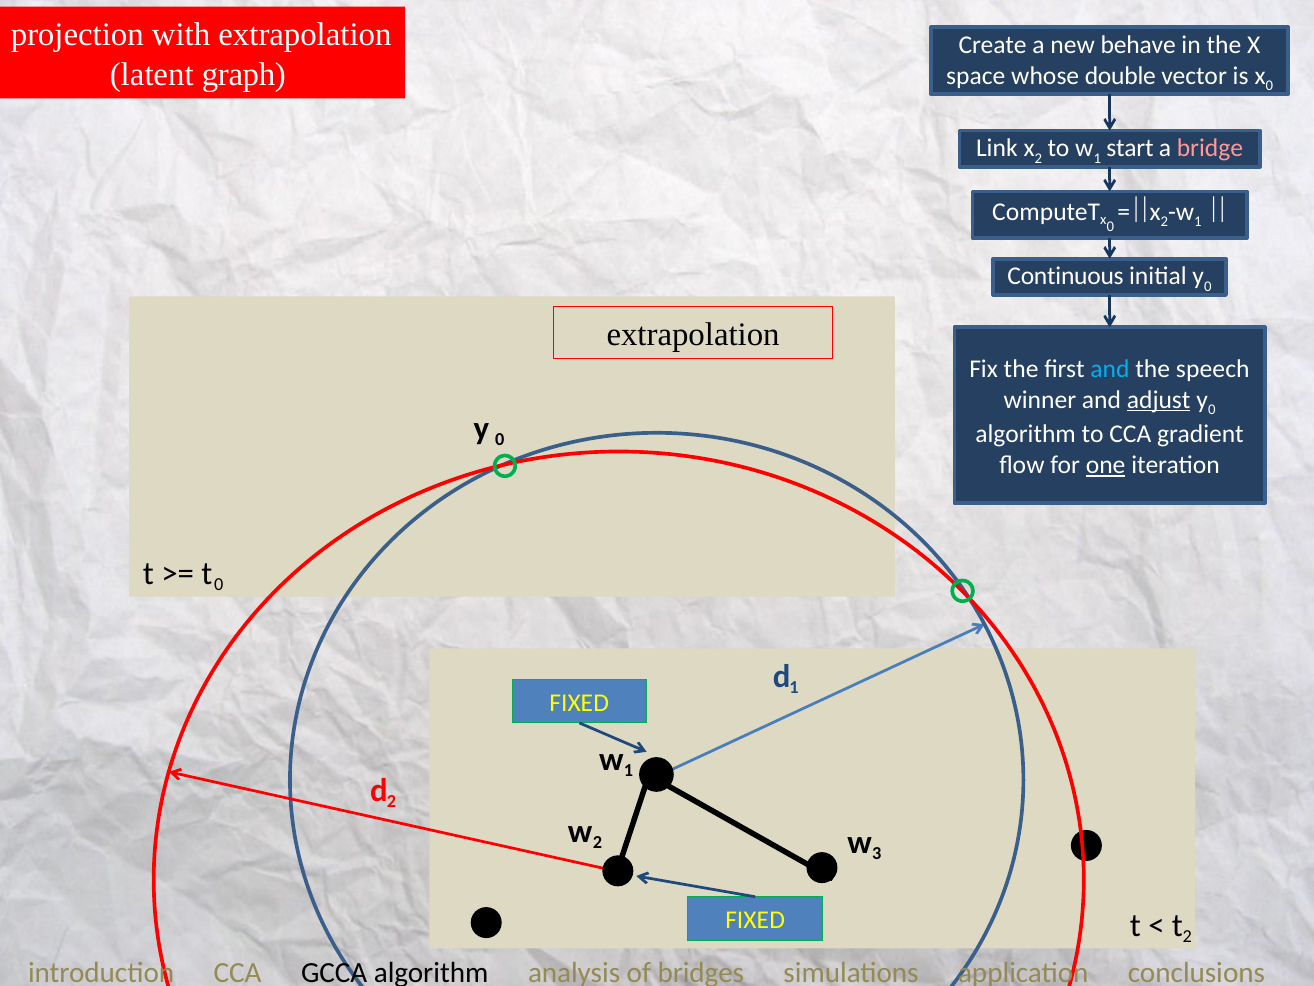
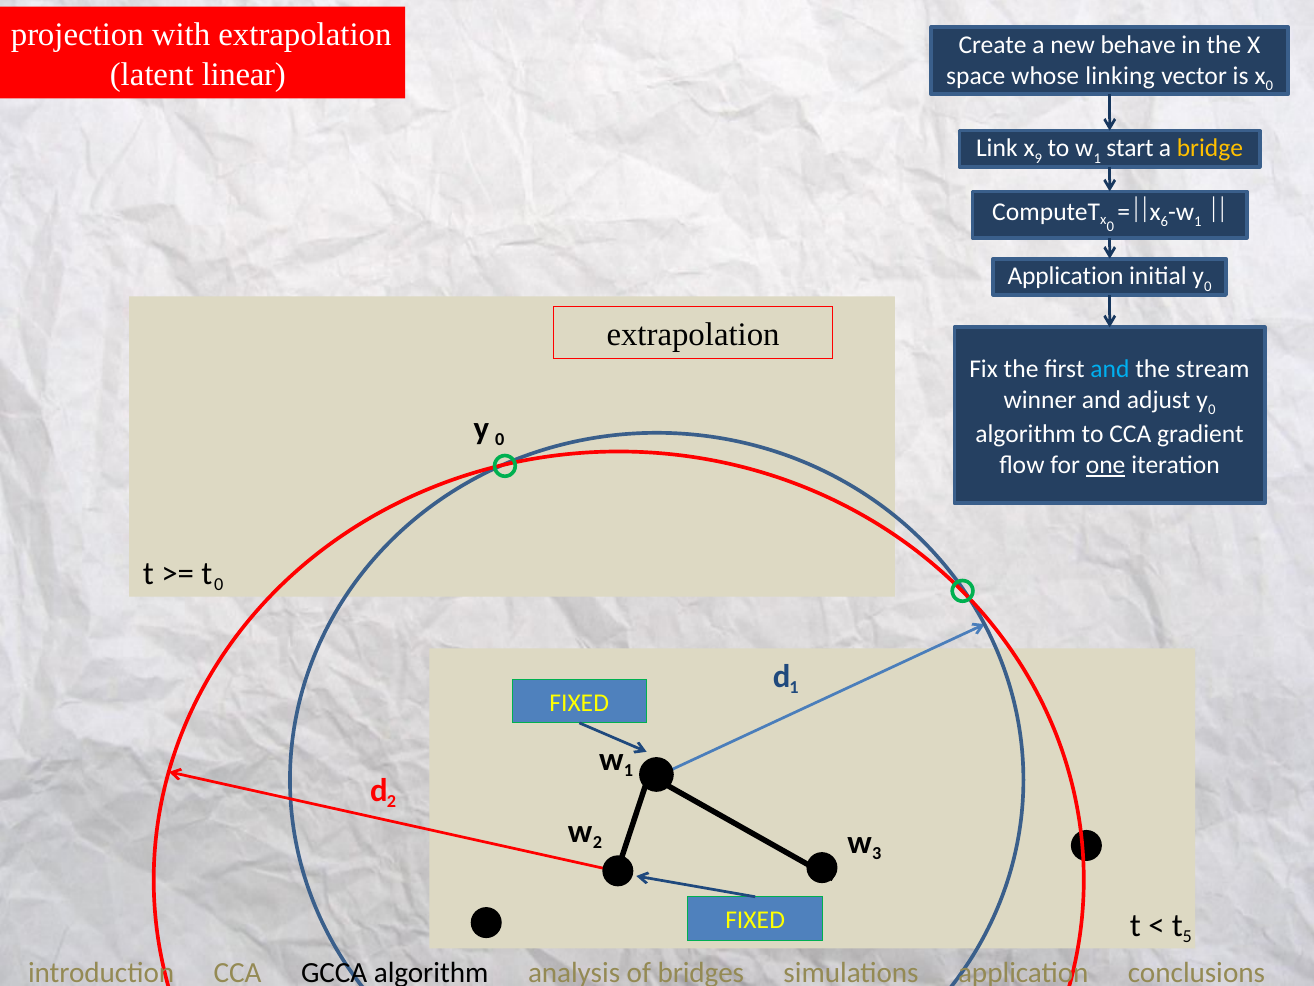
graph: graph -> linear (244, 75)
double: double -> linking (1120, 76)
x 2: 2 -> 9 (1038, 158)
bridge colour: pink -> yellow (1210, 148)
2: 2 -> 6 (1164, 222)
Continuous: Continuous -> Application (1066, 276)
speech: speech -> stream (1213, 369)
adjust underline: present -> none (1159, 399)
t 2: 2 -> 5 (1187, 936)
